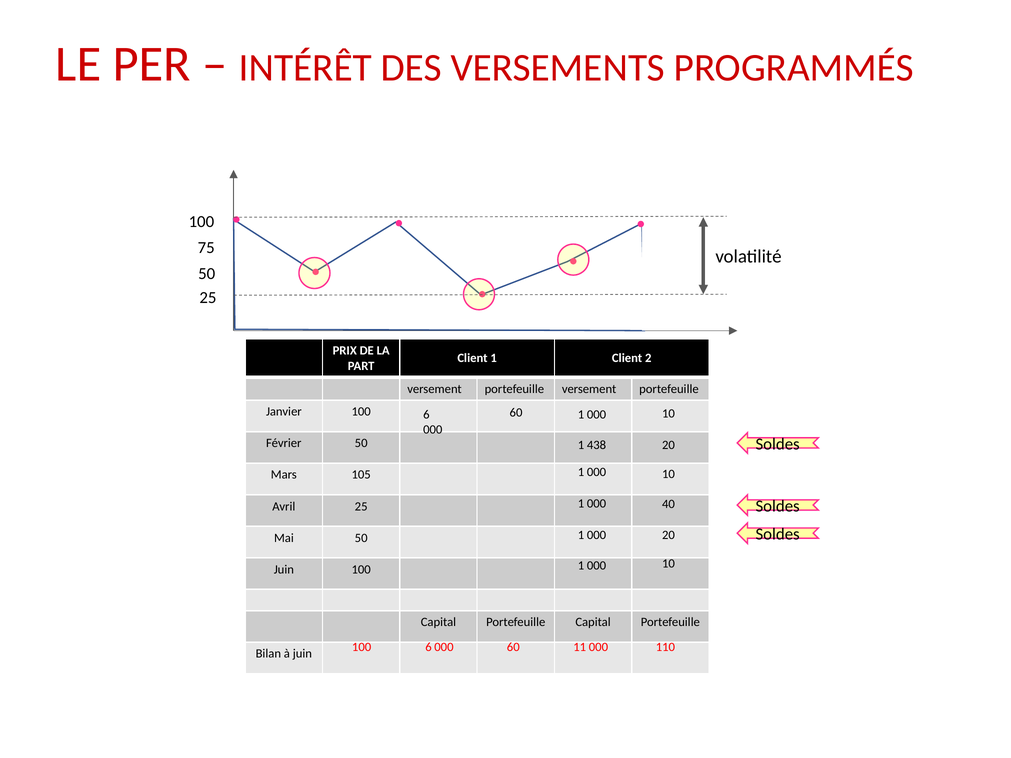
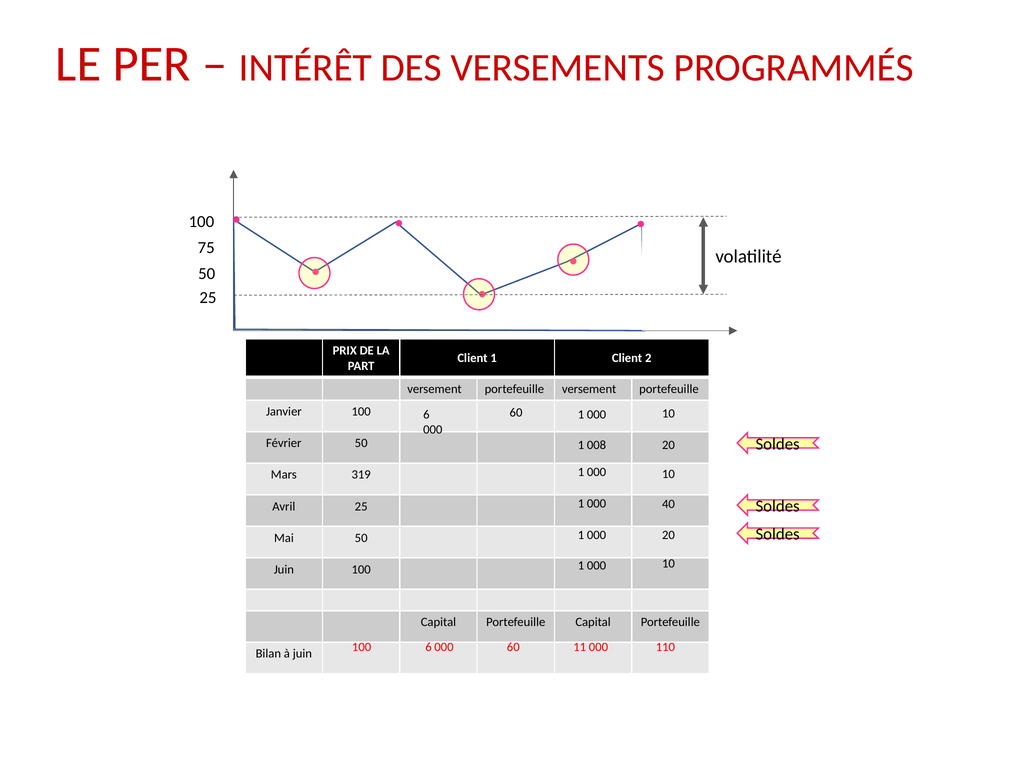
438: 438 -> 008 (597, 445)
105: 105 -> 319 (361, 475)
